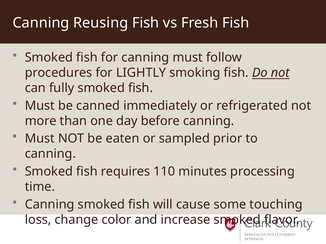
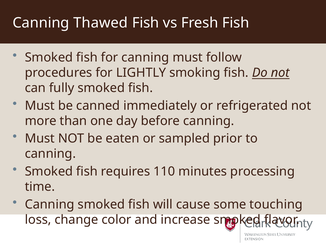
Reusing: Reusing -> Thawed (101, 23)
